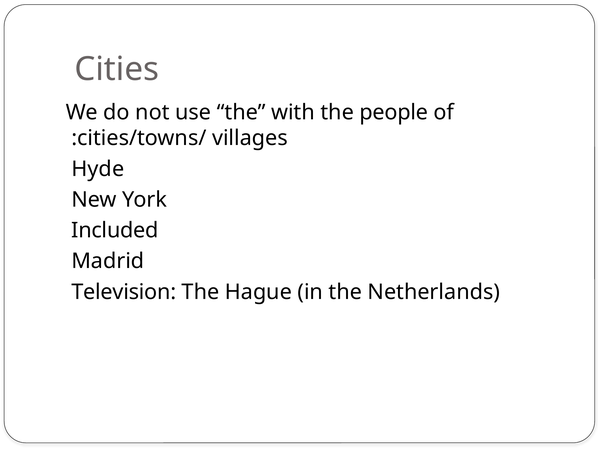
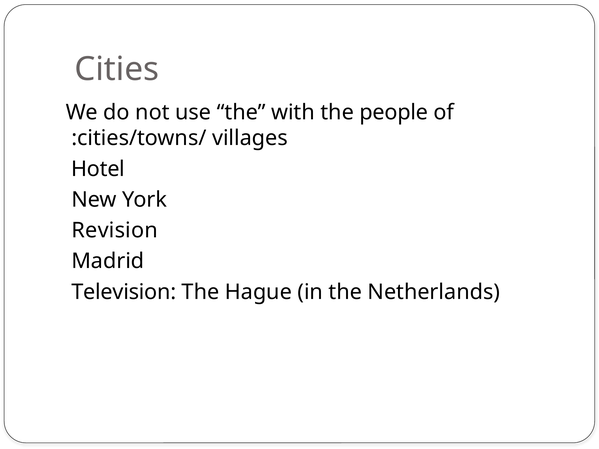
Hyde: Hyde -> Hotel (98, 169)
Included: Included -> Revision (115, 231)
